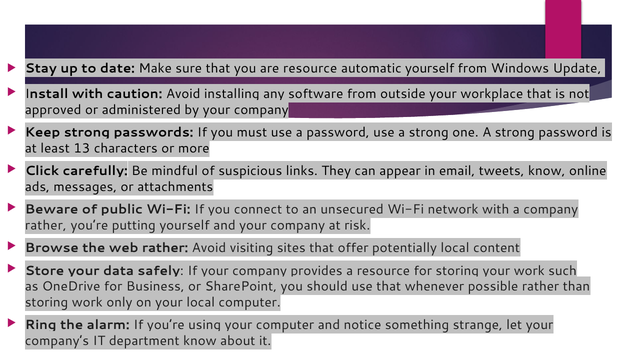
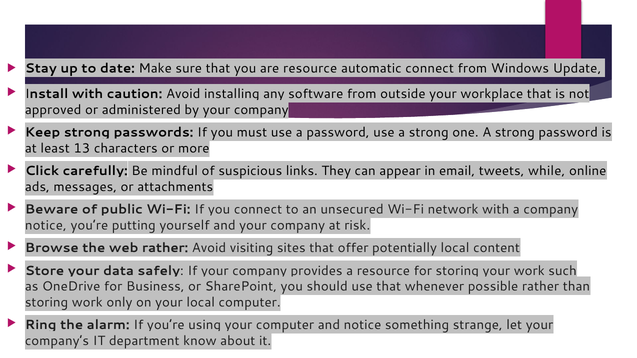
automatic yourself: yourself -> connect (430, 69)
tweets know: know -> while (547, 171)
rather: rather -> notice (46, 226)
